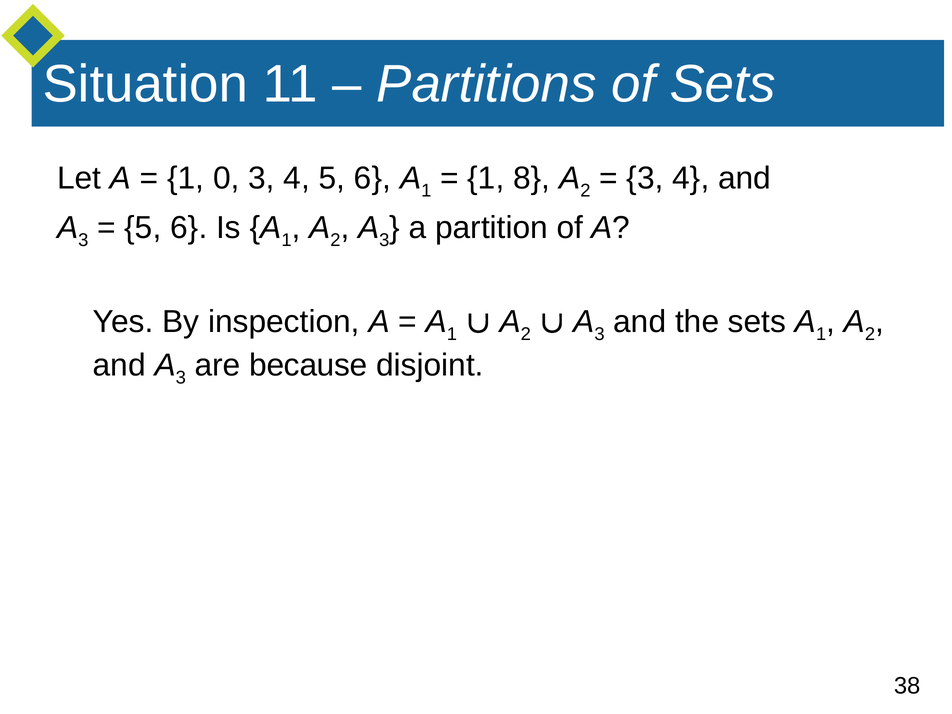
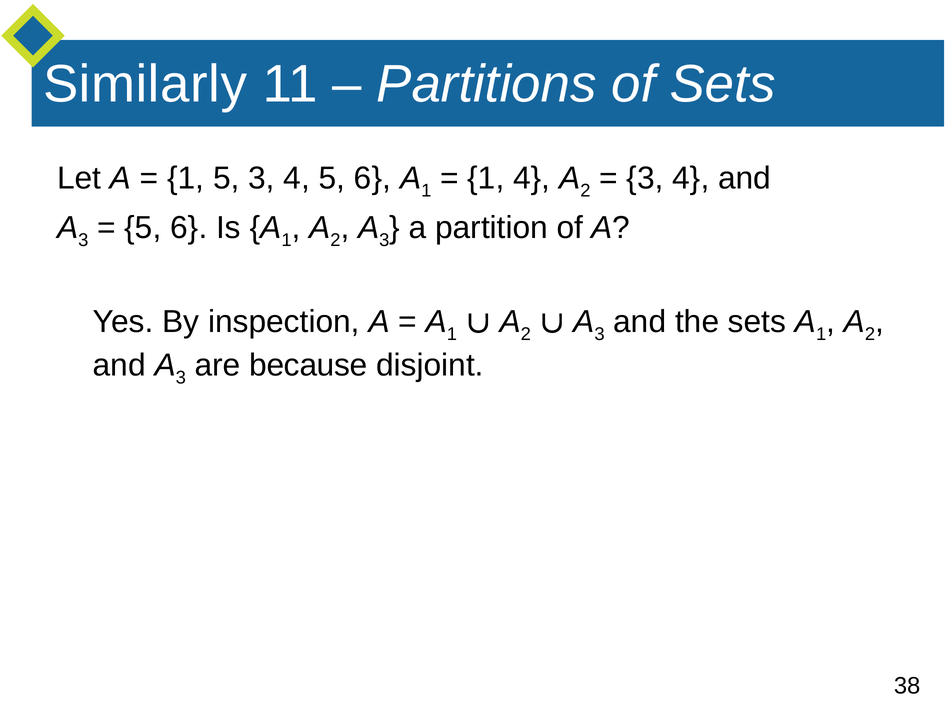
Situation: Situation -> Similarly (145, 84)
1 0: 0 -> 5 (226, 178)
1 8: 8 -> 4 (532, 178)
